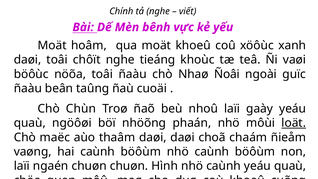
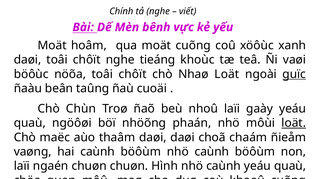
moät khoeû: khoeû -> cuõng (193, 45)
nöõa toâi ñaàu: ñaàu -> chôït (133, 74)
Nhaø Ñoâi: Ñoâi -> Loät (227, 74)
guïc underline: none -> present (294, 74)
